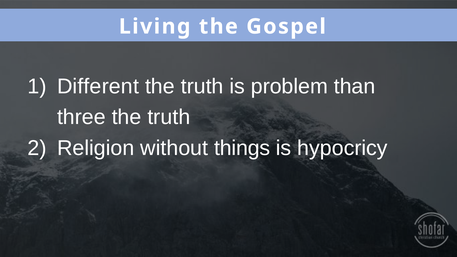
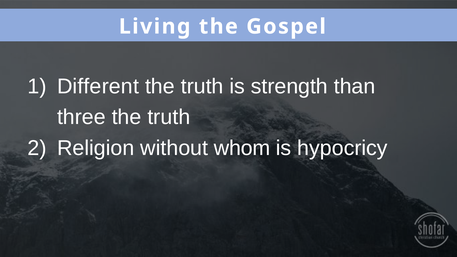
problem: problem -> strength (289, 86)
things: things -> whom (242, 148)
